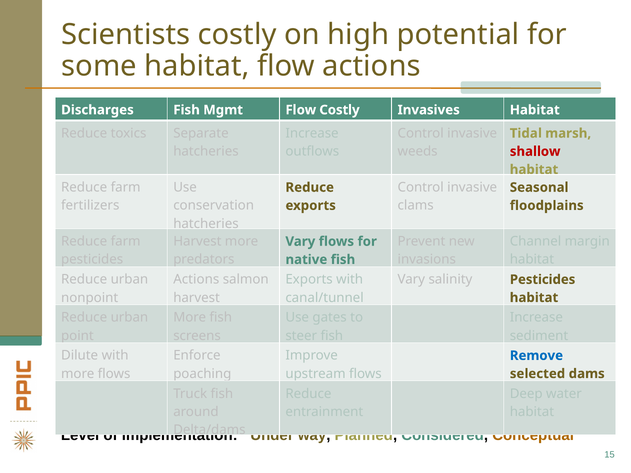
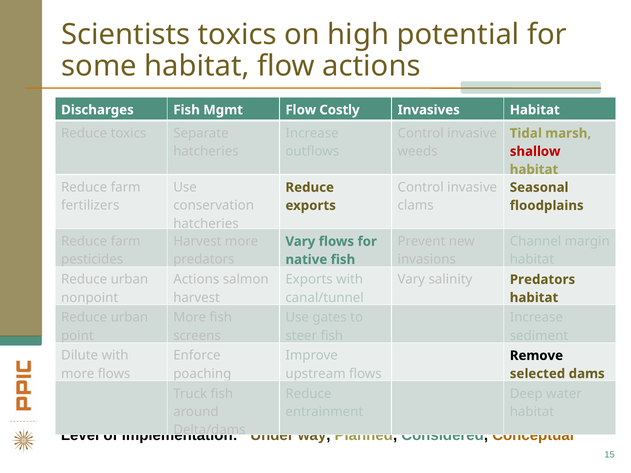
Scientists costly: costly -> toxics (237, 35)
salinity Pesticides: Pesticides -> Predators (542, 280)
Remove colour: blue -> black (536, 356)
